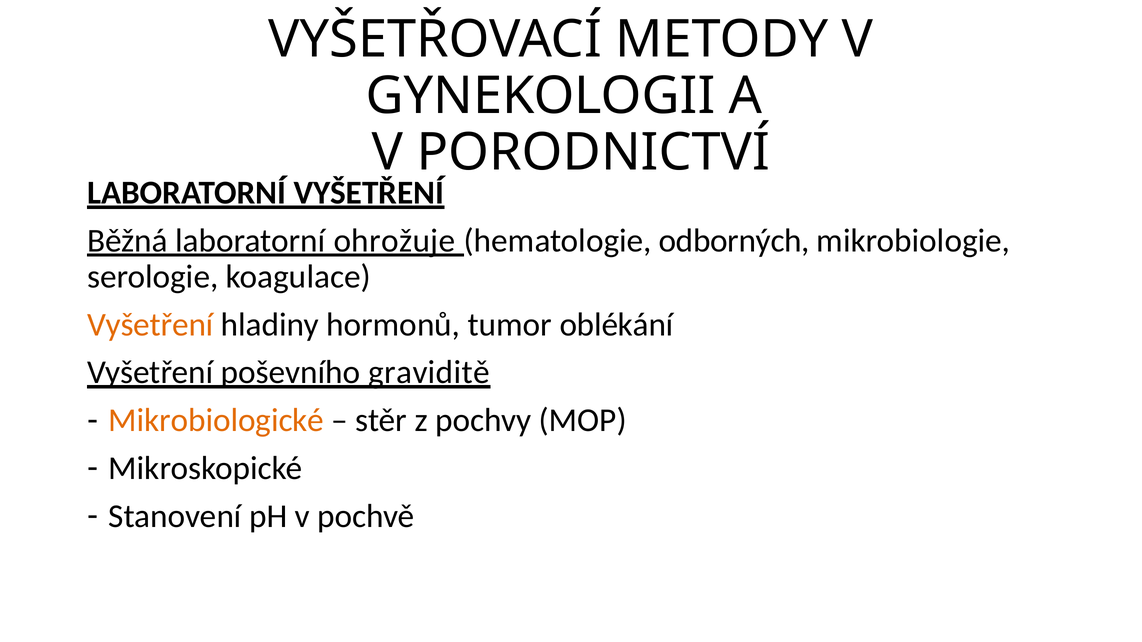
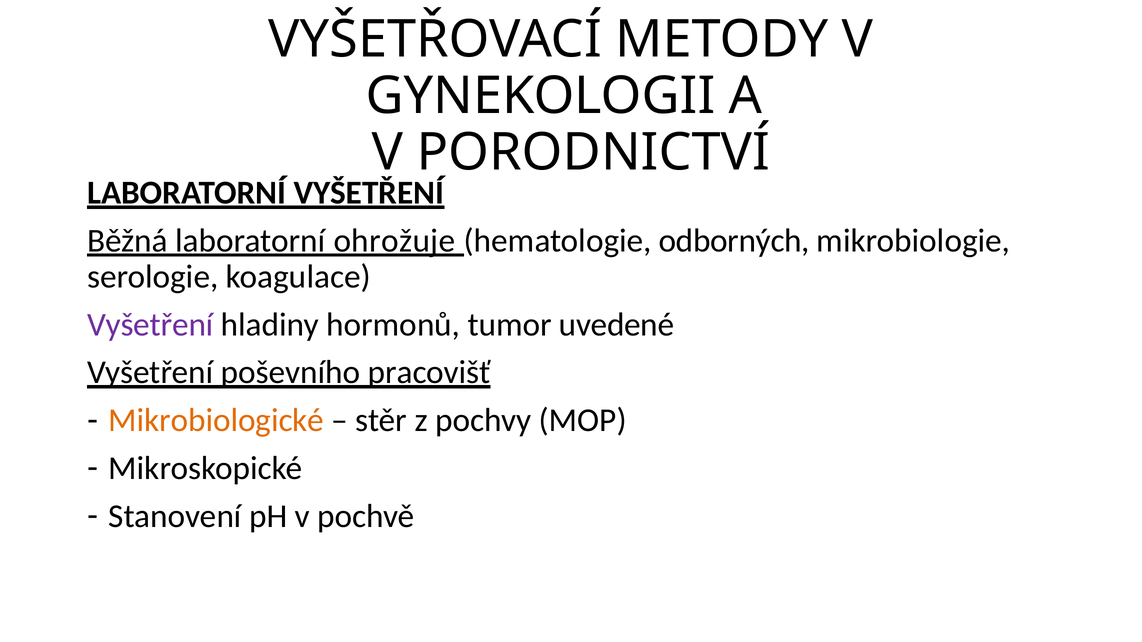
Vyšetření colour: orange -> purple (150, 325)
oblékání: oblékání -> uvedené (617, 325)
graviditě: graviditě -> pracovišť (429, 373)
